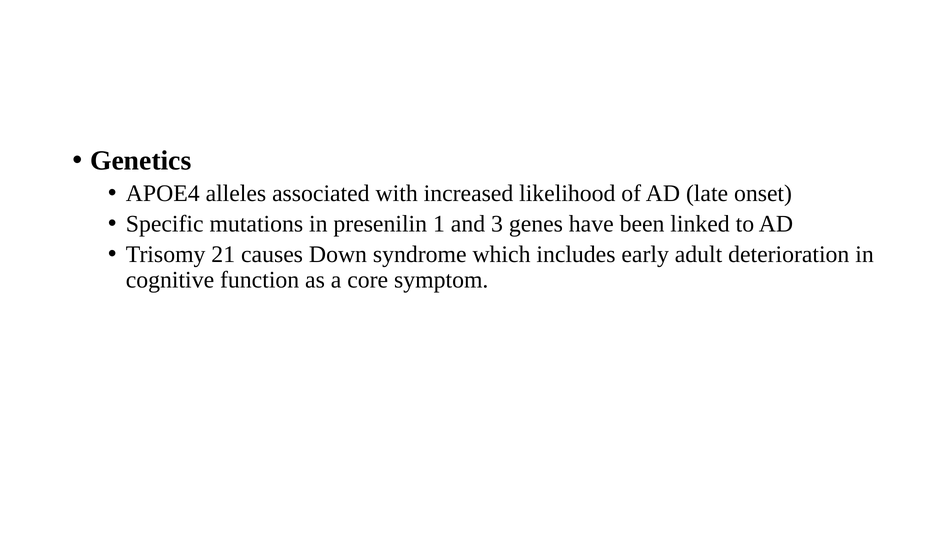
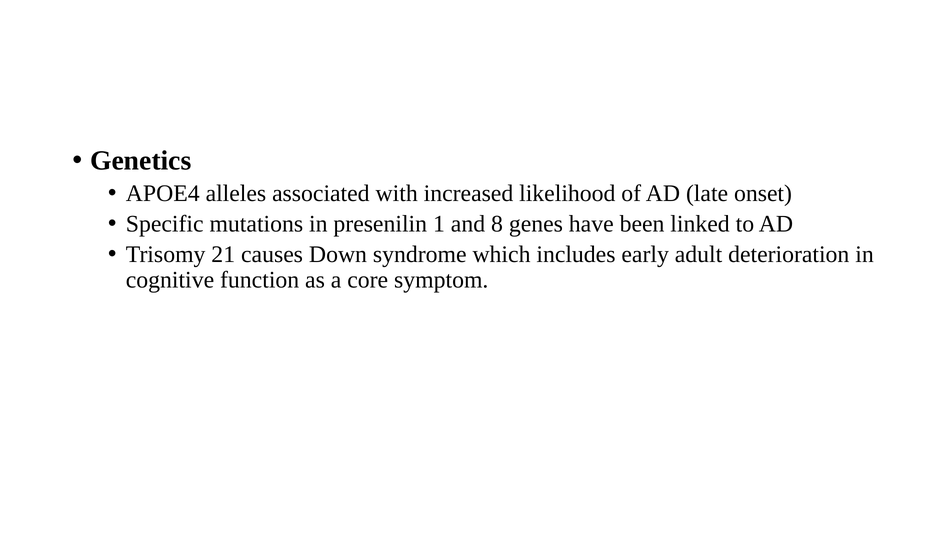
3: 3 -> 8 (497, 224)
